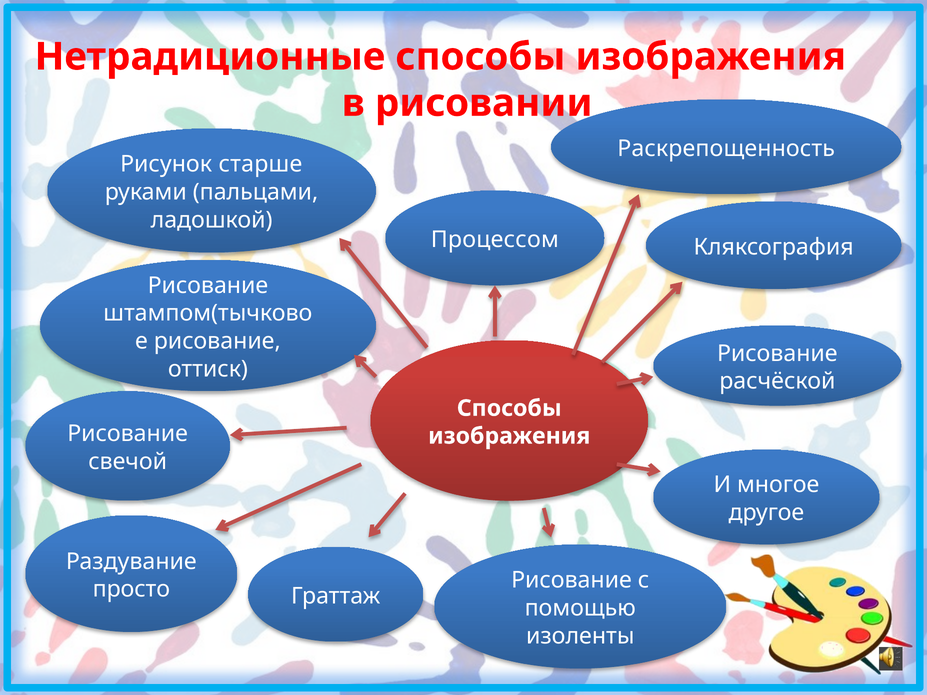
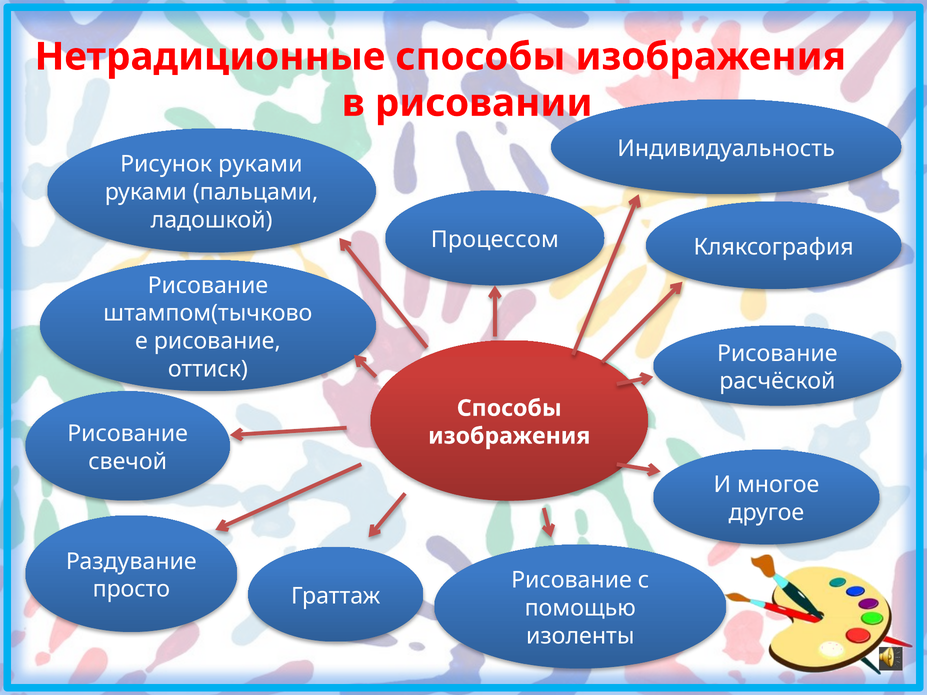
Раскрепощенность: Раскрепощенность -> Индивидуальность (726, 148)
Рисунок старше: старше -> руками (260, 164)
